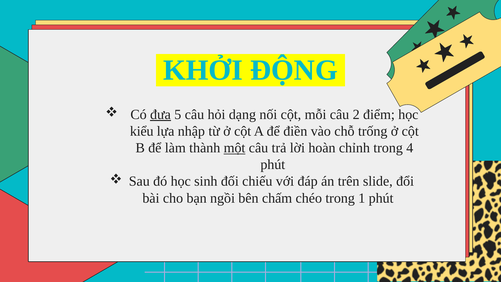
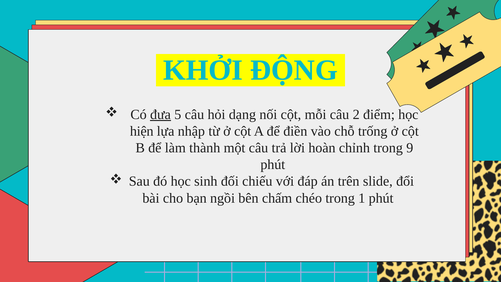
kiểu: kiểu -> hiện (142, 131)
một underline: present -> none (235, 148)
4: 4 -> 9 (410, 148)
